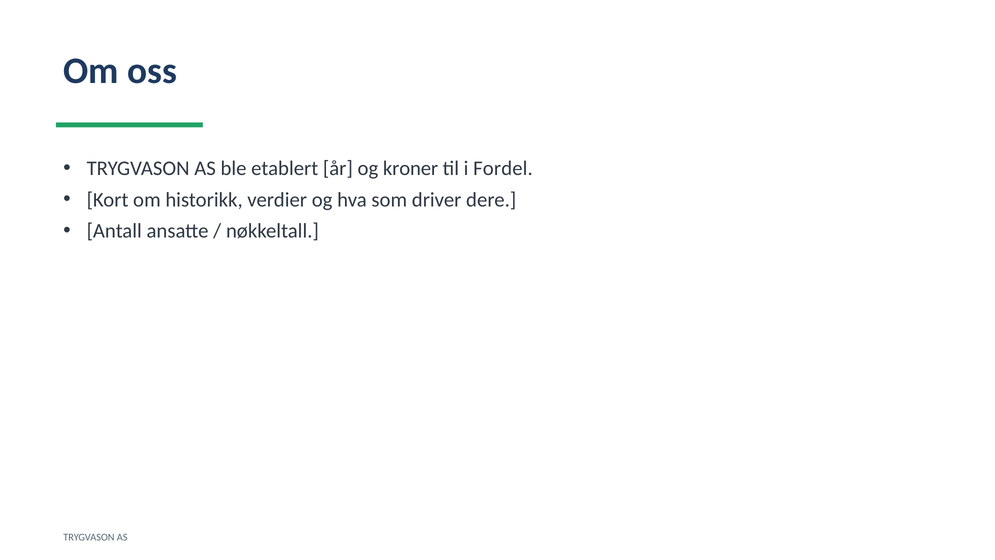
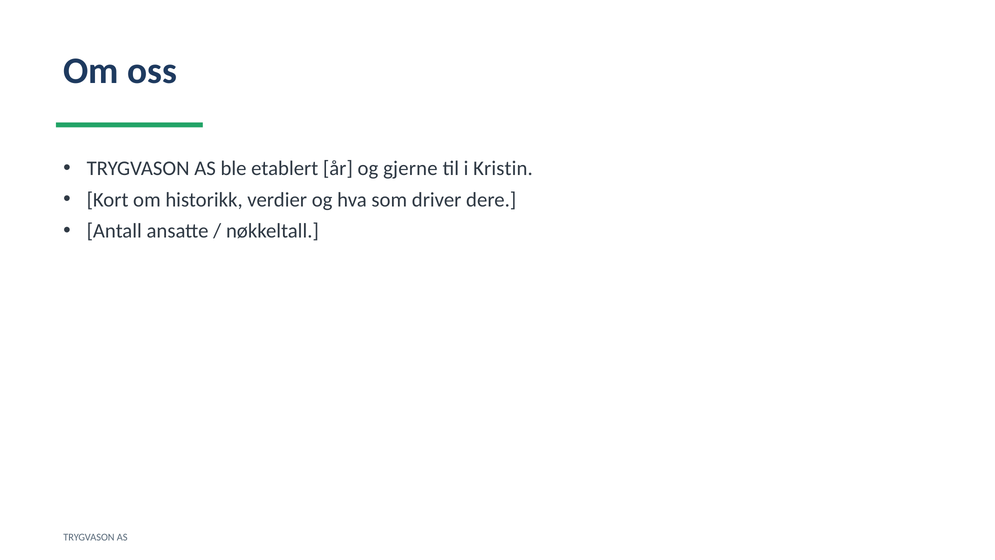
kroner: kroner -> gjerne (410, 169)
Fordel: Fordel -> Kristin (503, 169)
